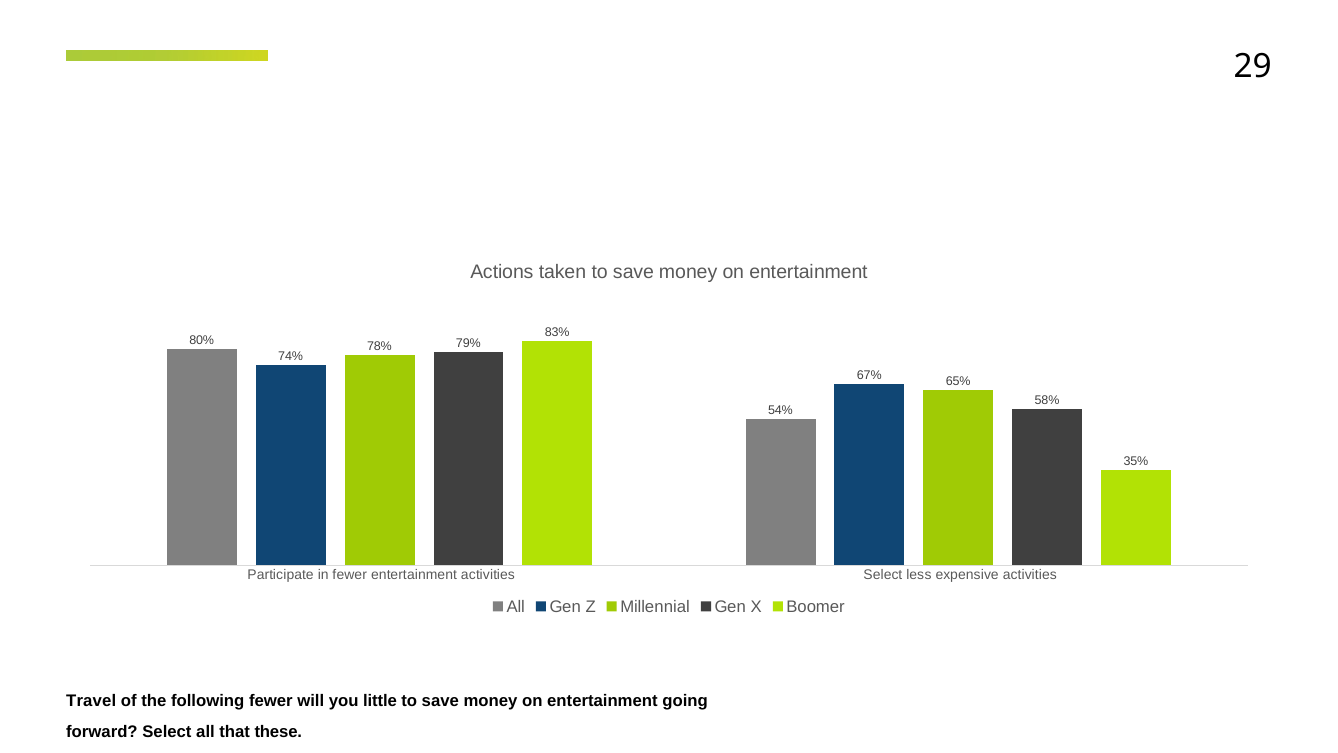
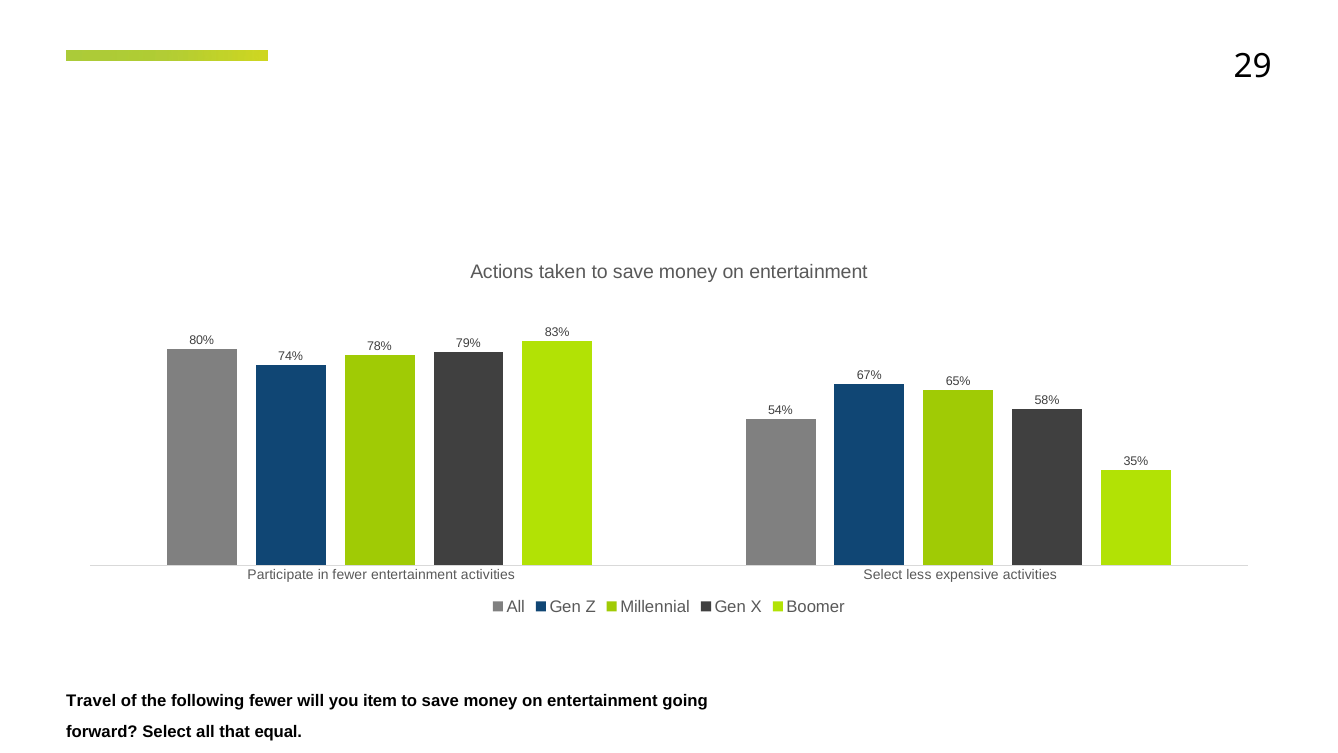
little: little -> item (380, 701)
these: these -> equal (278, 731)
